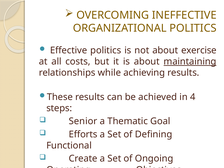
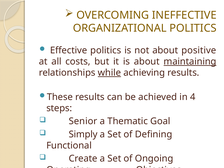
exercise: exercise -> positive (199, 50)
while underline: none -> present (109, 73)
Efforts: Efforts -> Simply (83, 134)
